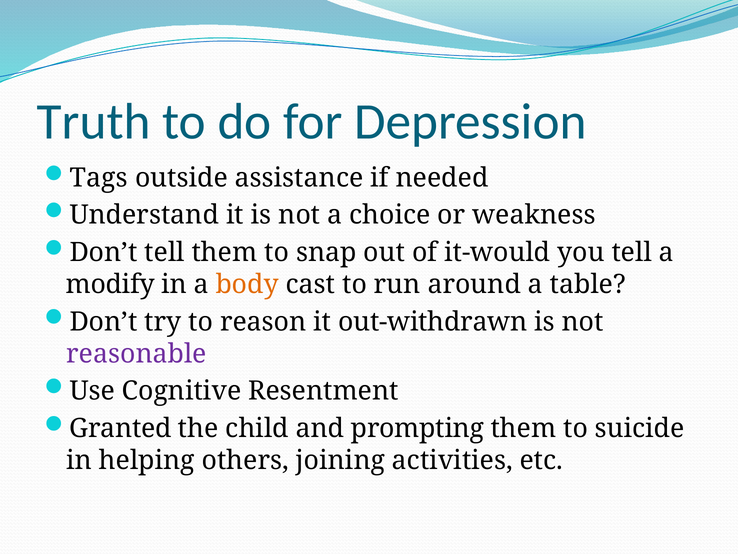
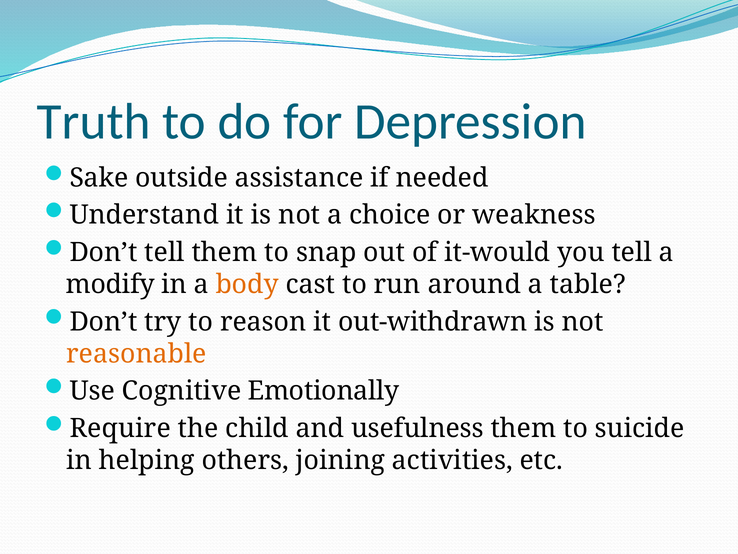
Tags: Tags -> Sake (99, 178)
reasonable colour: purple -> orange (136, 353)
Resentment: Resentment -> Emotionally (324, 391)
Granted: Granted -> Require (120, 428)
prompting: prompting -> usefulness (417, 428)
